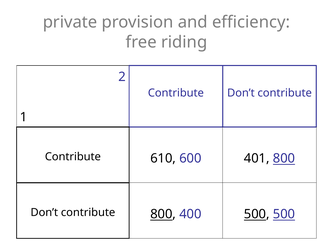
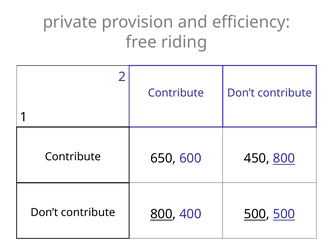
610: 610 -> 650 (163, 158)
401: 401 -> 450 (257, 158)
